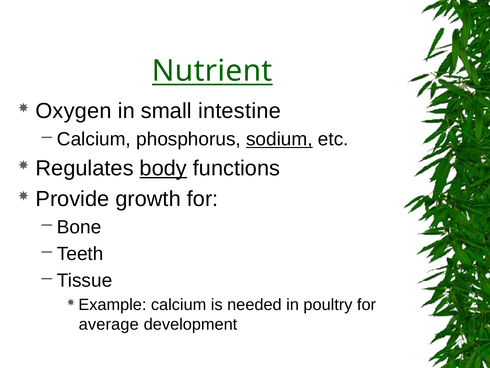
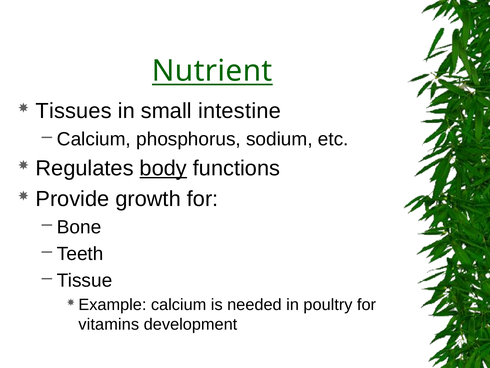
Oxygen: Oxygen -> Tissues (74, 111)
sodium underline: present -> none (279, 139)
average: average -> vitamins (109, 324)
